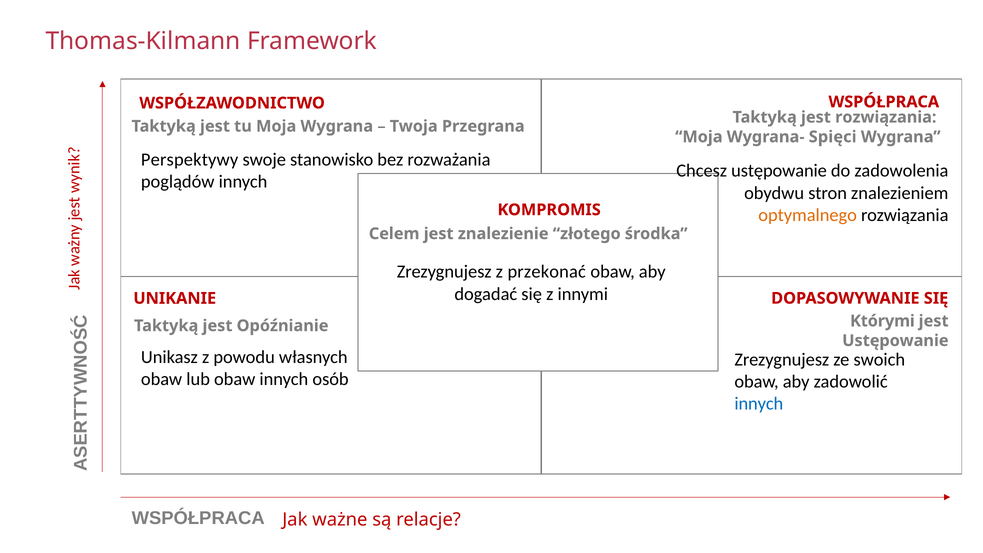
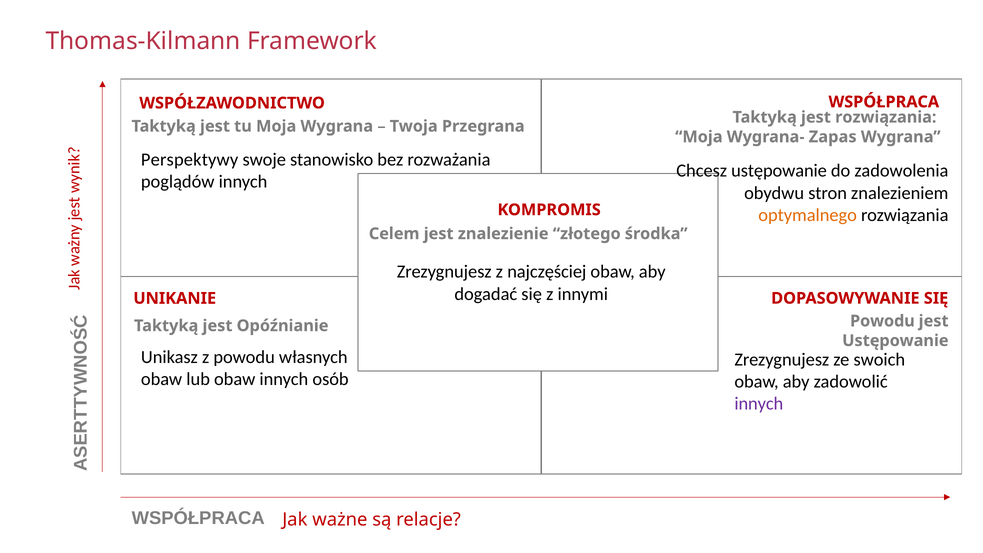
Spięci: Spięci -> Zapas (833, 137)
przekonać: przekonać -> najczęściej (547, 272)
Opóźnianie Którymi: Którymi -> Powodu (882, 321)
innych colour: blue -> purple (759, 404)
